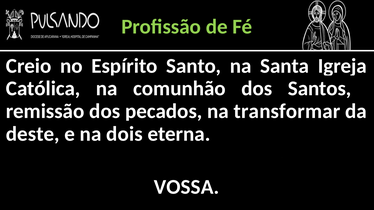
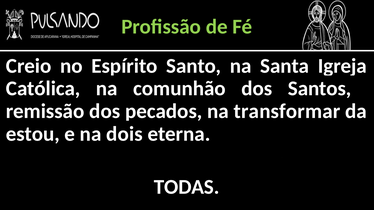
deste: deste -> estou (33, 134)
VOSSA: VOSSA -> TODAS (187, 187)
